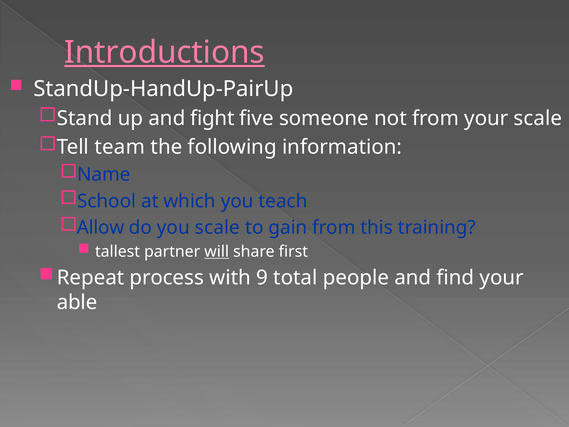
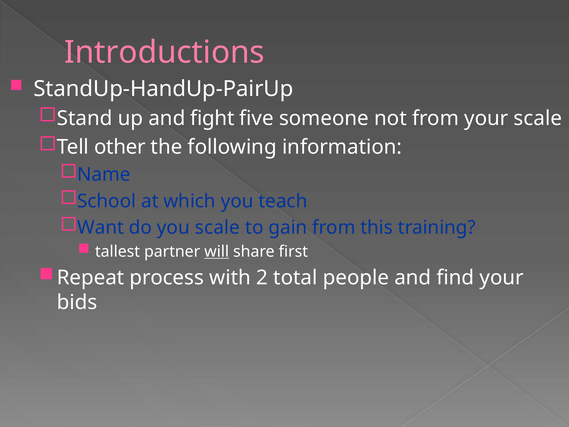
Introductions underline: present -> none (164, 52)
team: team -> other (120, 147)
Allow: Allow -> Want (100, 228)
9: 9 -> 2 (262, 278)
able: able -> bids (77, 302)
